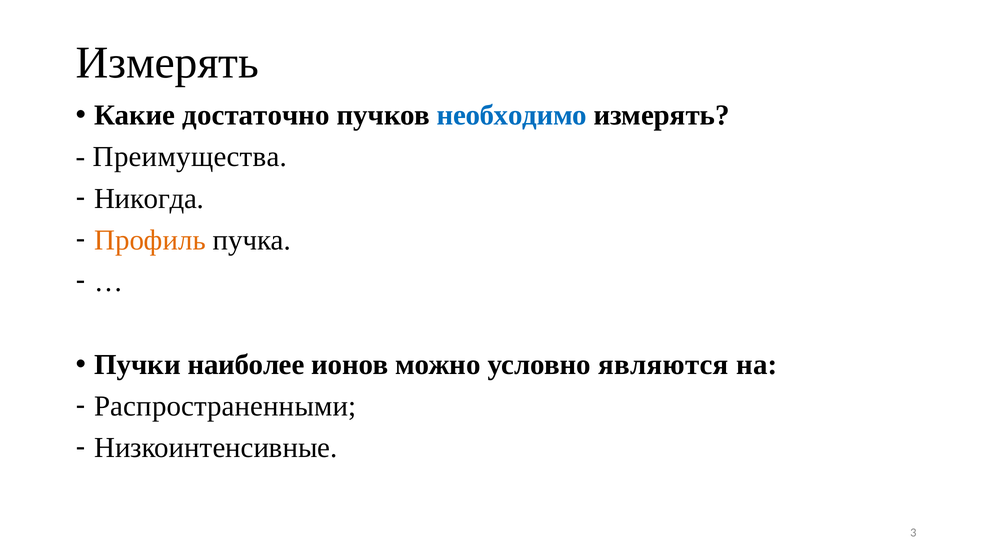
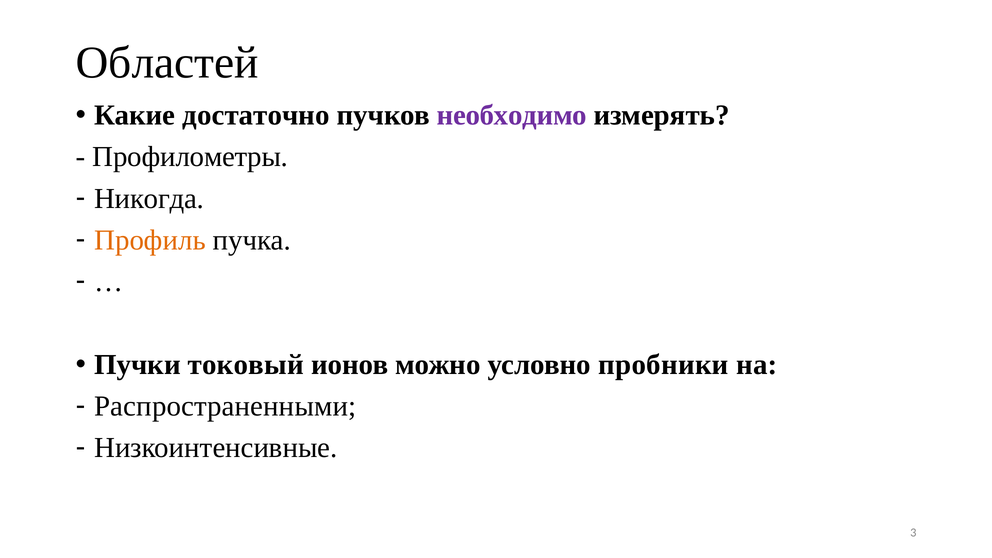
Измерять: Измерять -> Областей (167, 63)
необходимо colour: blue -> purple (512, 115)
Преимущества: Преимущества -> Профилометры (190, 157)
наиболее: наиболее -> токовый (246, 365)
являются: являются -> пробники (663, 365)
